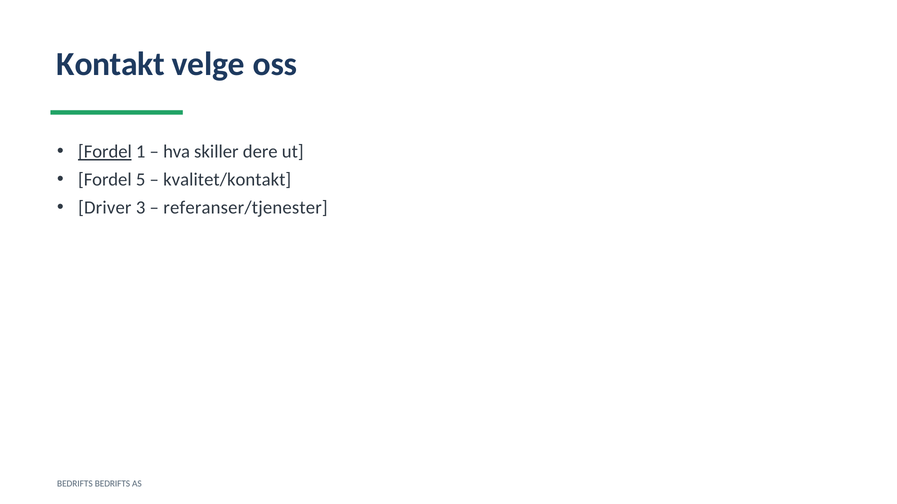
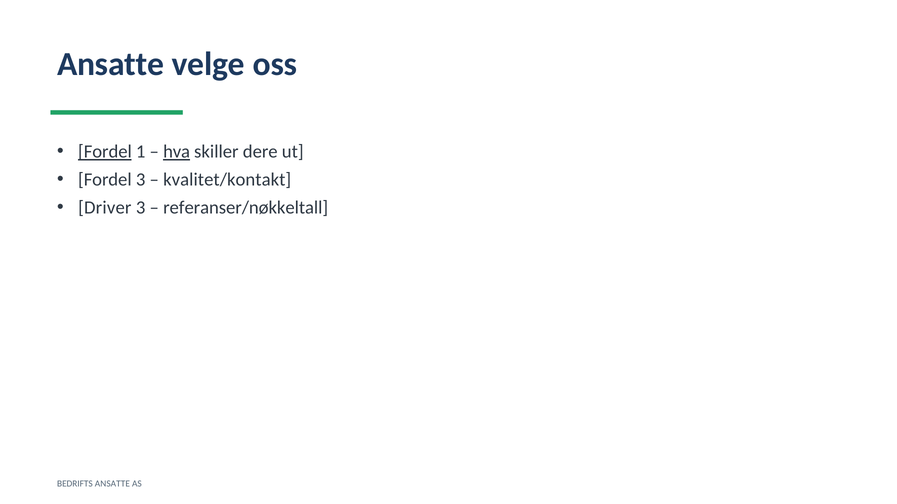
Kontakt: Kontakt -> Ansatte (111, 64)
hva underline: none -> present (177, 152)
Fordel 5: 5 -> 3 (141, 180)
referanser/tjenester: referanser/tjenester -> referanser/nøkkeltall (246, 208)
BEDRIFTS BEDRIFTS: BEDRIFTS -> ANSATTE (112, 484)
